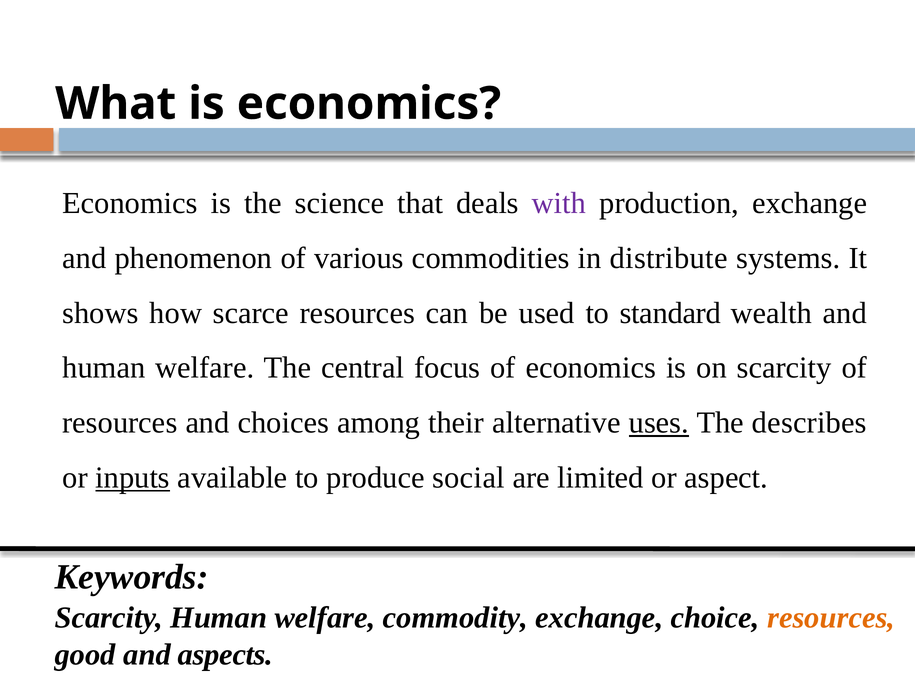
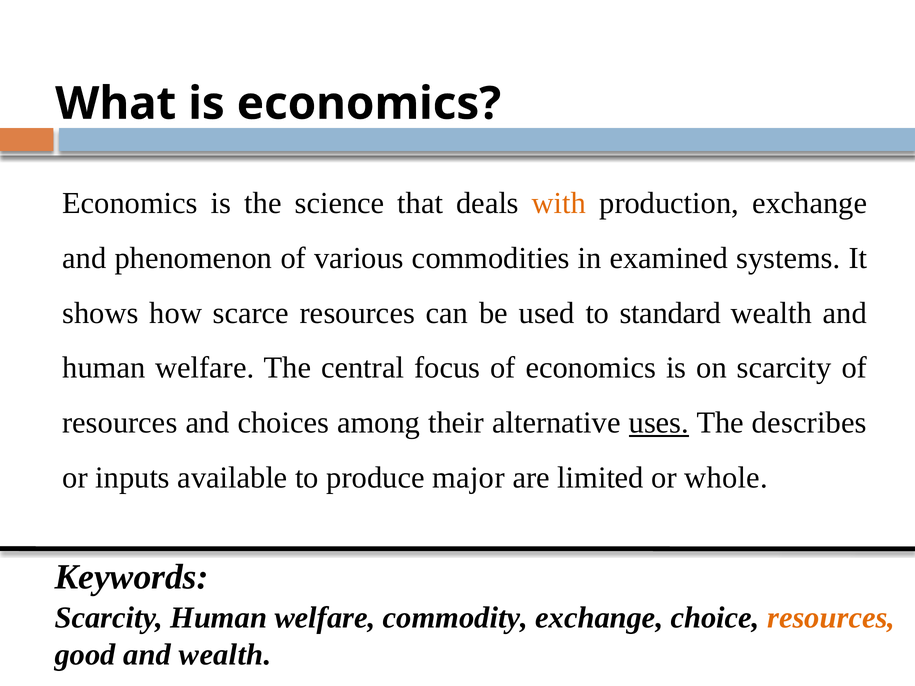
with colour: purple -> orange (559, 203)
distribute: distribute -> examined (669, 258)
inputs underline: present -> none (133, 478)
social: social -> major (469, 478)
aspect: aspect -> whole (726, 478)
and aspects: aspects -> wealth (225, 655)
